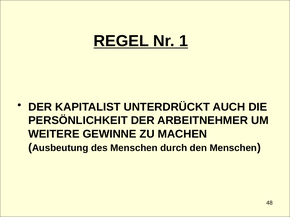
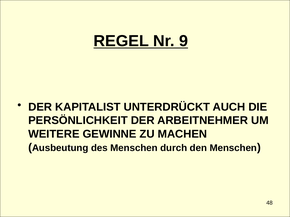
1: 1 -> 9 (184, 41)
